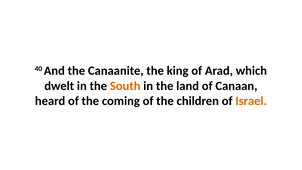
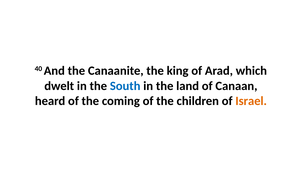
South colour: orange -> blue (125, 86)
